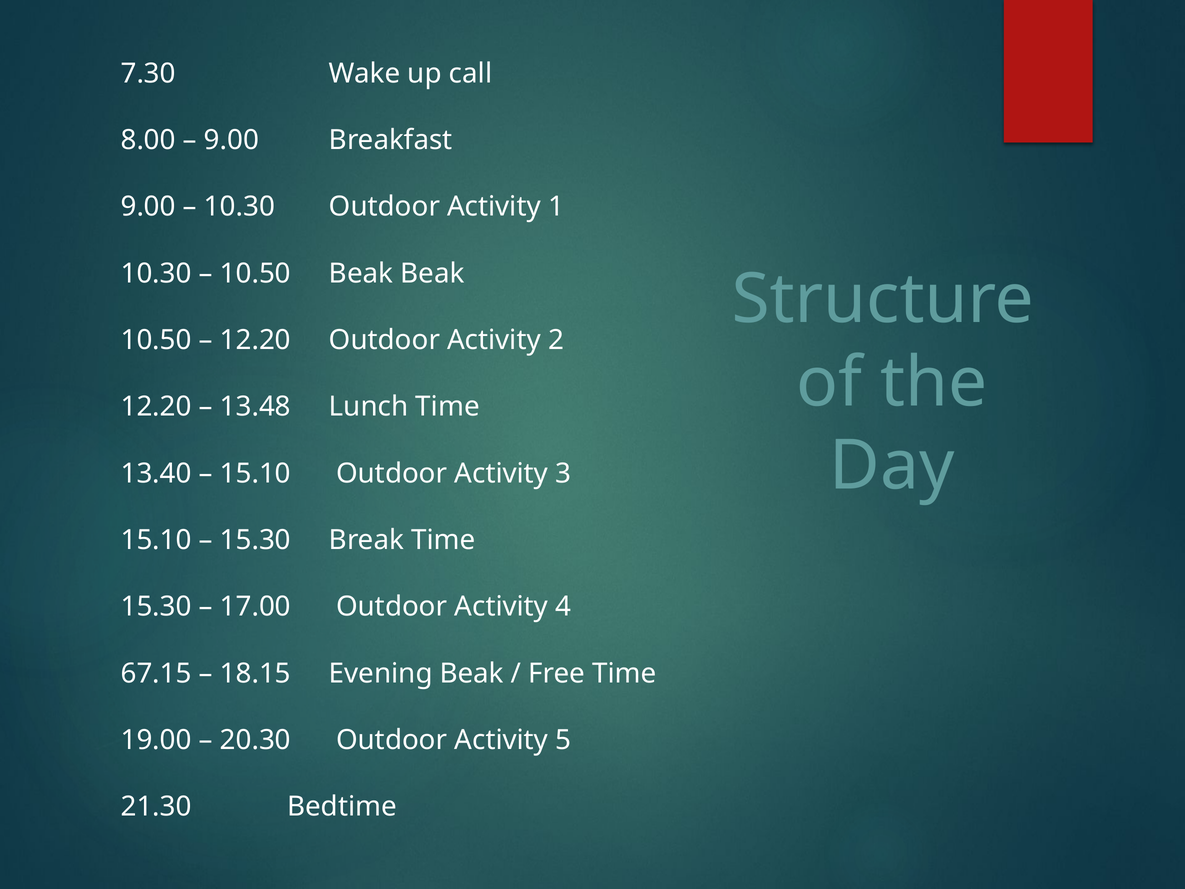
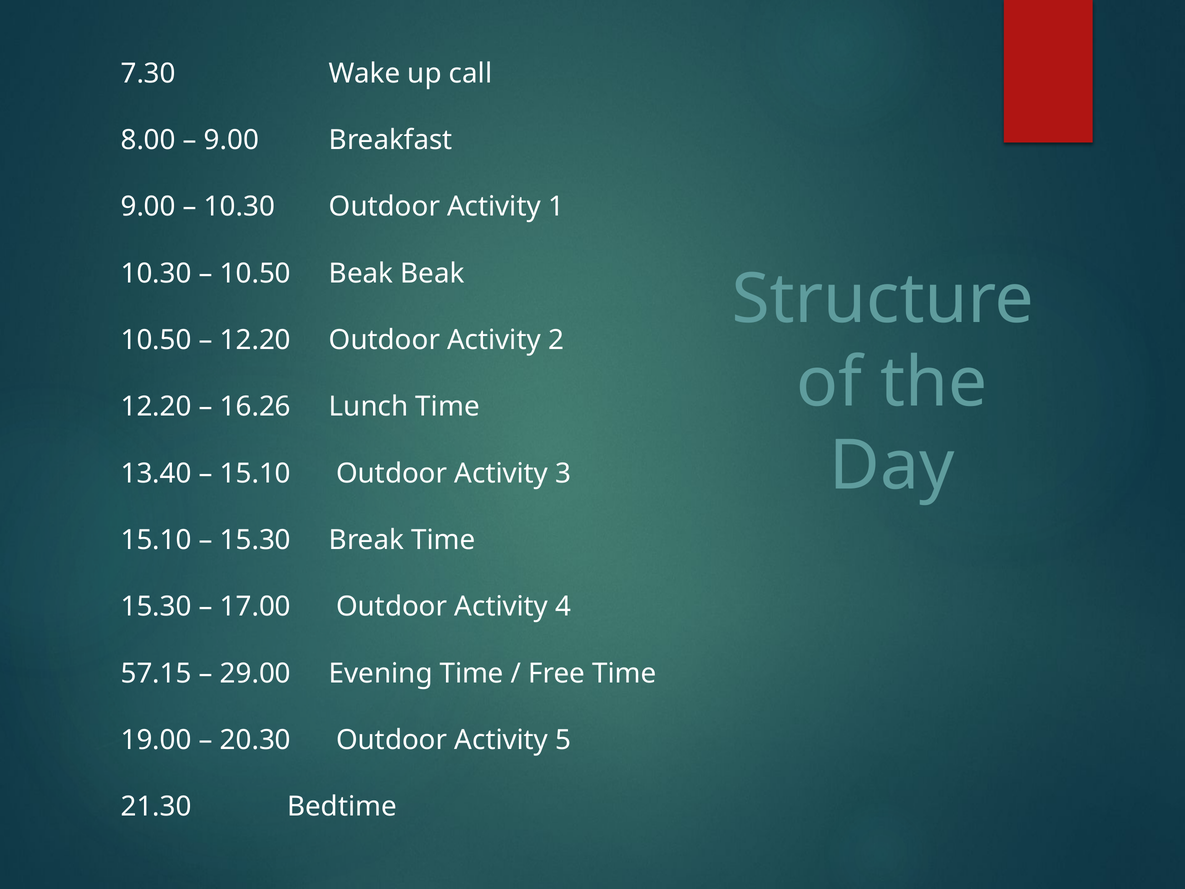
13.48: 13.48 -> 16.26 (255, 407)
67.15: 67.15 -> 57.15 (156, 673)
18.15: 18.15 -> 29.00 (255, 673)
Evening Beak: Beak -> Time (472, 673)
